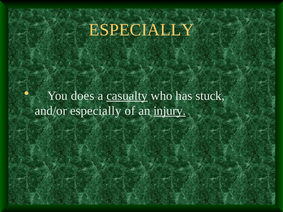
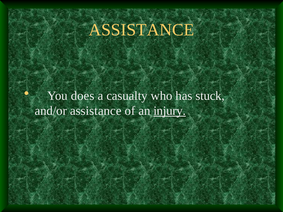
ESPECIALLY: ESPECIALLY -> ASSISTANCE (141, 30)
casualty underline: present -> none (127, 96)
and/or especially: especially -> assistance (96, 111)
